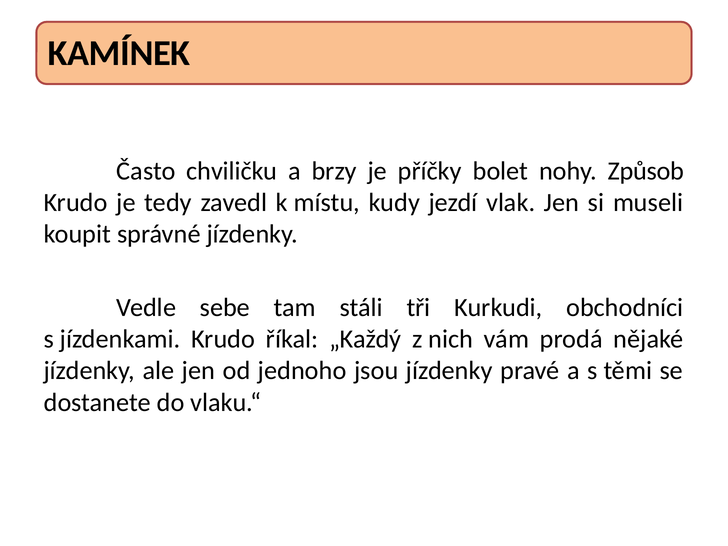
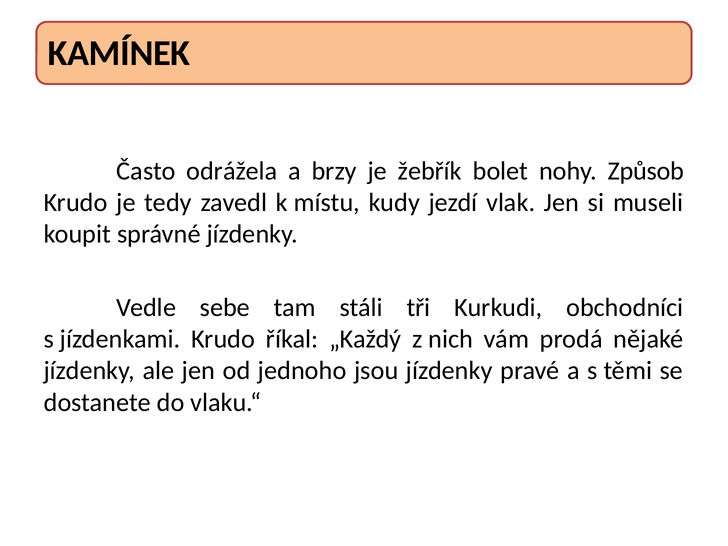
chviličku: chviličku -> odrážela (232, 171)
příčky: příčky -> žebřík (430, 171)
